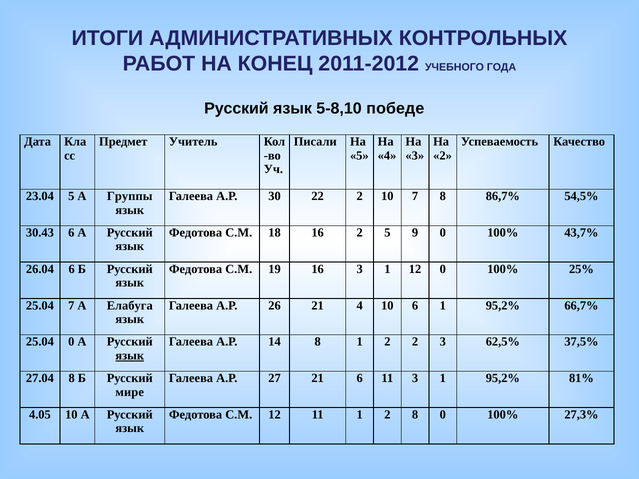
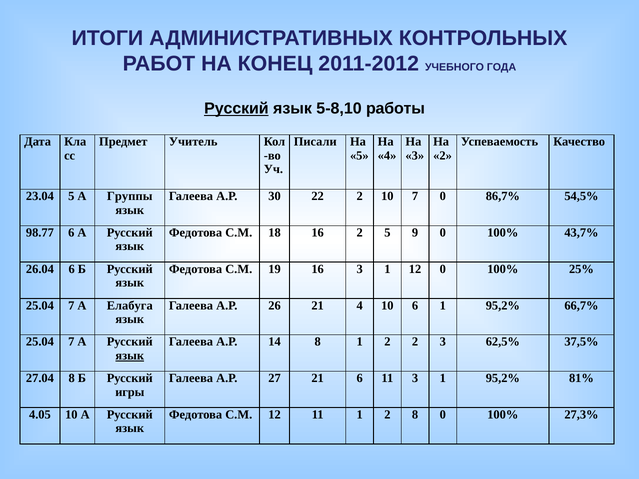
Русский underline: none -> present (236, 109)
победе: победе -> работы (395, 109)
7 8: 8 -> 0 (443, 196)
30.43: 30.43 -> 98.77 (40, 233)
0: 0 -> 7 (71, 342)
мире: мире -> игры (130, 392)
